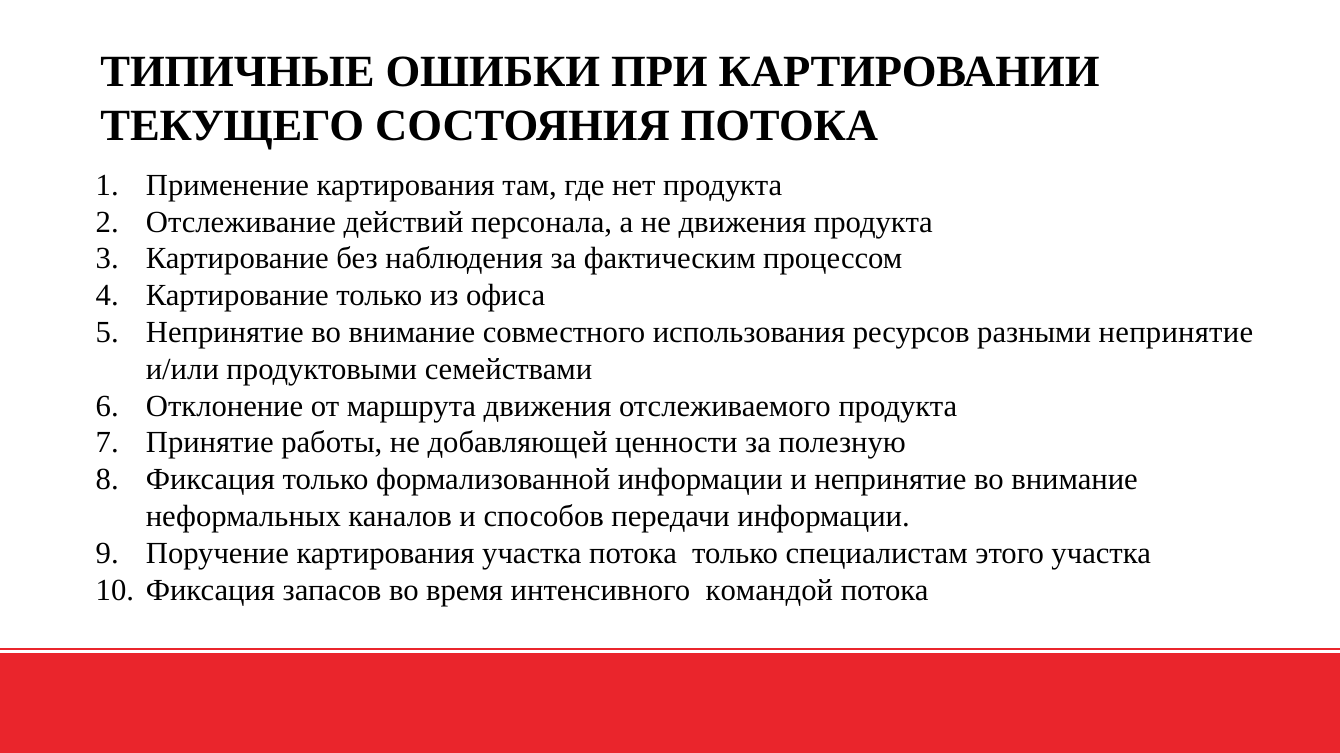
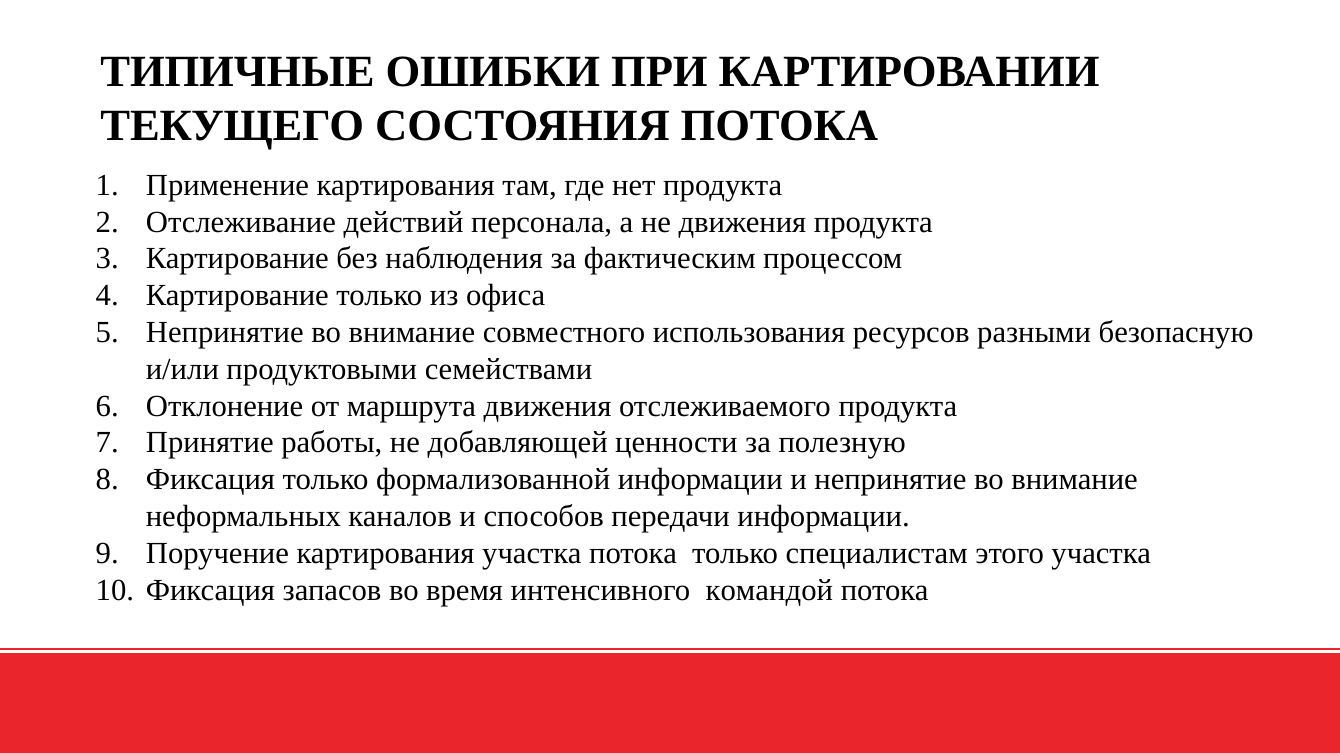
разными непринятие: непринятие -> безопасную (1176, 333)
